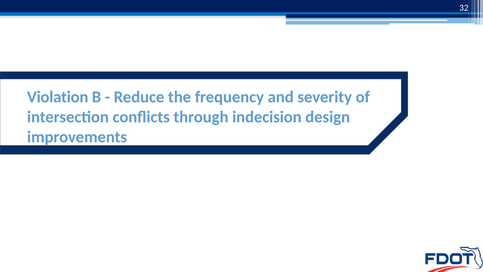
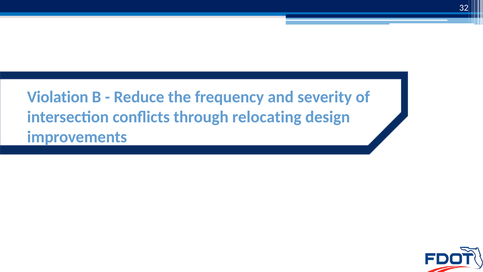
indecision: indecision -> relocating (267, 117)
